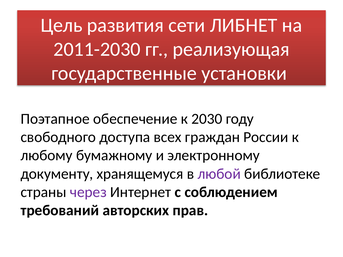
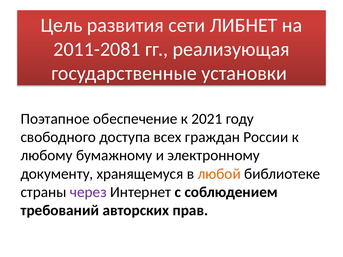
2011-2030: 2011-2030 -> 2011-2081 (97, 49)
2030: 2030 -> 2021 (207, 119)
любой colour: purple -> orange (219, 174)
